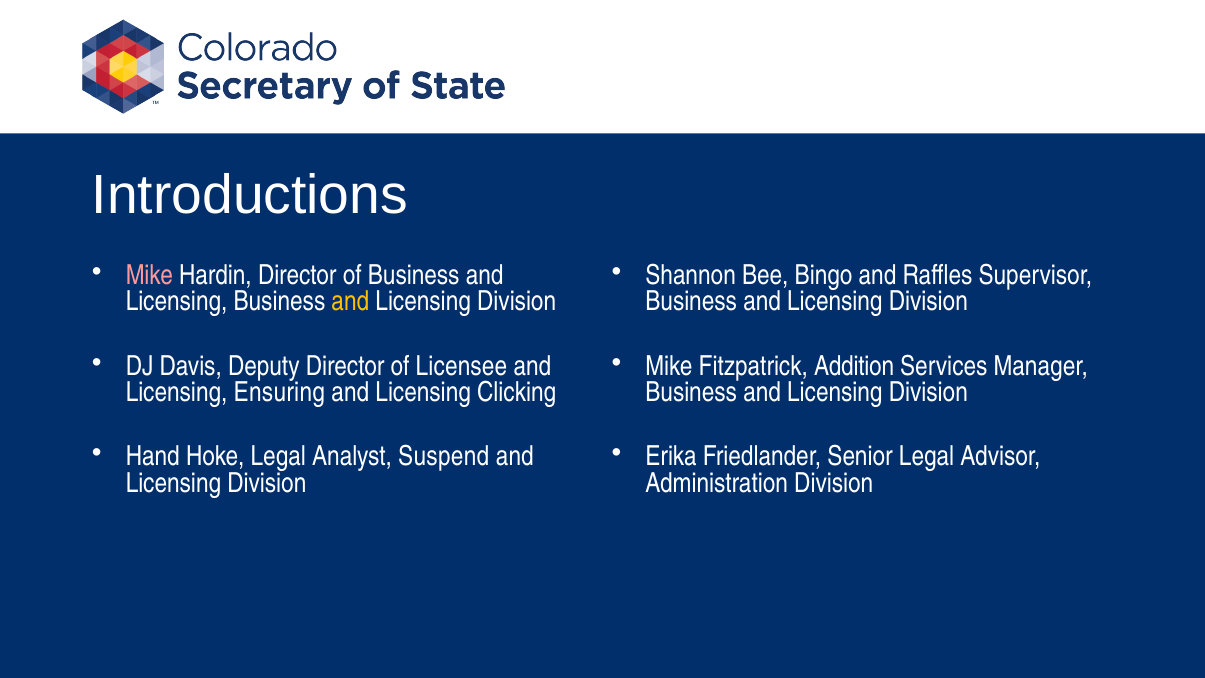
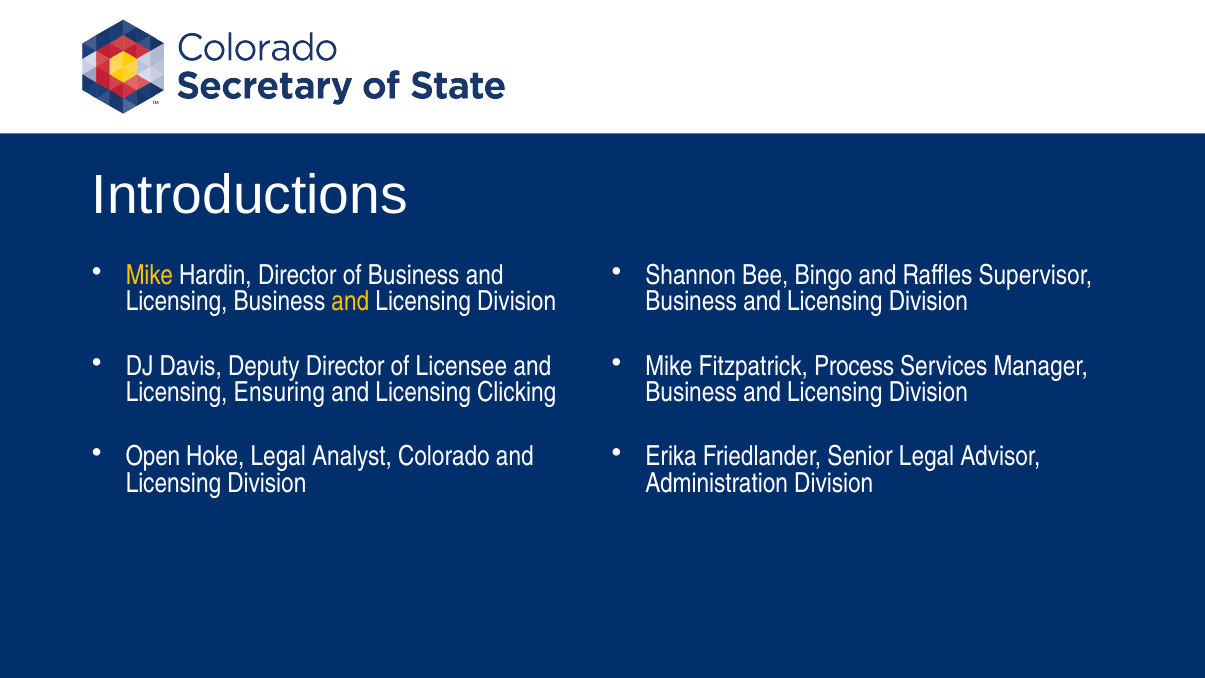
Mike colour: pink -> yellow (149, 275)
Addition: Addition -> Process (854, 366)
Hand: Hand -> Open (153, 456)
Suspend: Suspend -> Colorado (444, 456)
